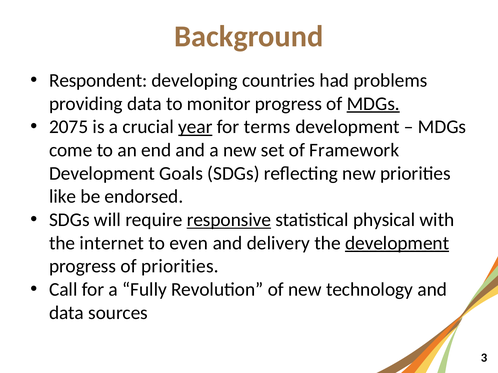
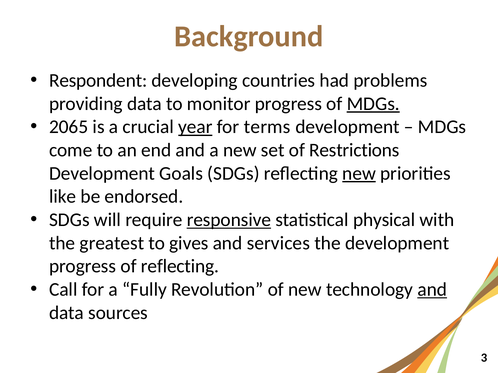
2075: 2075 -> 2065 (69, 127)
Framework: Framework -> Restrictions (354, 150)
new underline: none -> present (359, 174)
internet: internet -> greatest (112, 243)
even: even -> gives (189, 243)
delivery: delivery -> services (278, 243)
development underline: present -> none (397, 243)
of priorities: priorities -> reflecting (180, 267)
and underline: none -> present (432, 290)
